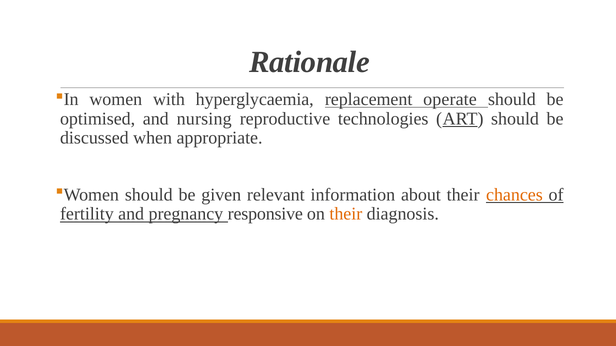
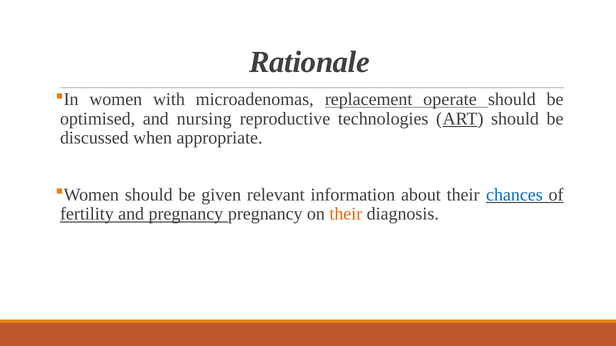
hyperglycaemia: hyperglycaemia -> microadenomas (255, 99)
chances colour: orange -> blue (514, 195)
pregnancy responsive: responsive -> pregnancy (265, 214)
